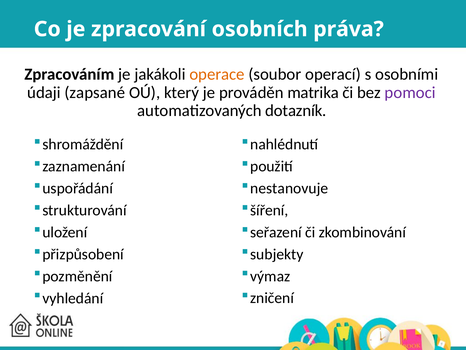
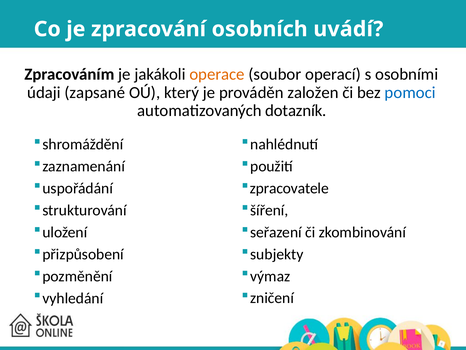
práva: práva -> uvádí (348, 29)
matrika: matrika -> založen (313, 92)
pomoci colour: purple -> blue (410, 92)
nestanovuje: nestanovuje -> zpracovatele (289, 188)
